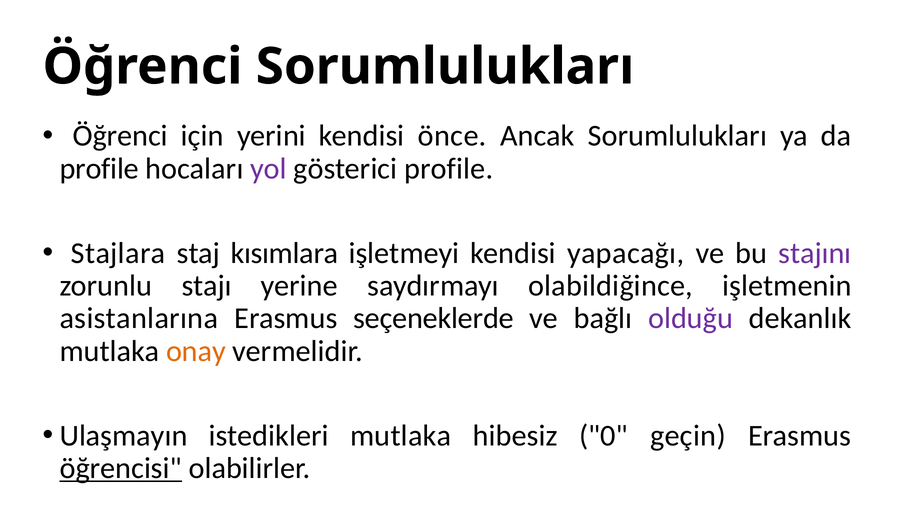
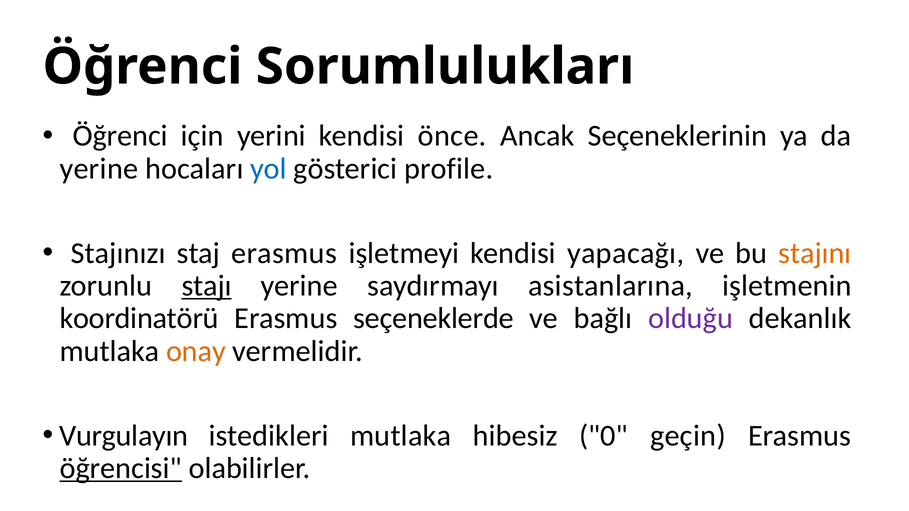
Ancak Sorumlulukları: Sorumlulukları -> Seçeneklerinin (677, 136)
profile: profile -> yerine (99, 169)
yol colour: purple -> blue (268, 169)
Stajlara: Stajlara -> Stajınızı (118, 253)
staj kısımlara: kısımlara -> erasmus (284, 253)
stajını colour: purple -> orange (815, 253)
stajı underline: none -> present (207, 286)
olabildiğince: olabildiğince -> asistanlarına (611, 286)
asistanlarına: asistanlarına -> koordinatörü (139, 319)
Ulaşmayın: Ulaşmayın -> Vurgulayın (124, 436)
